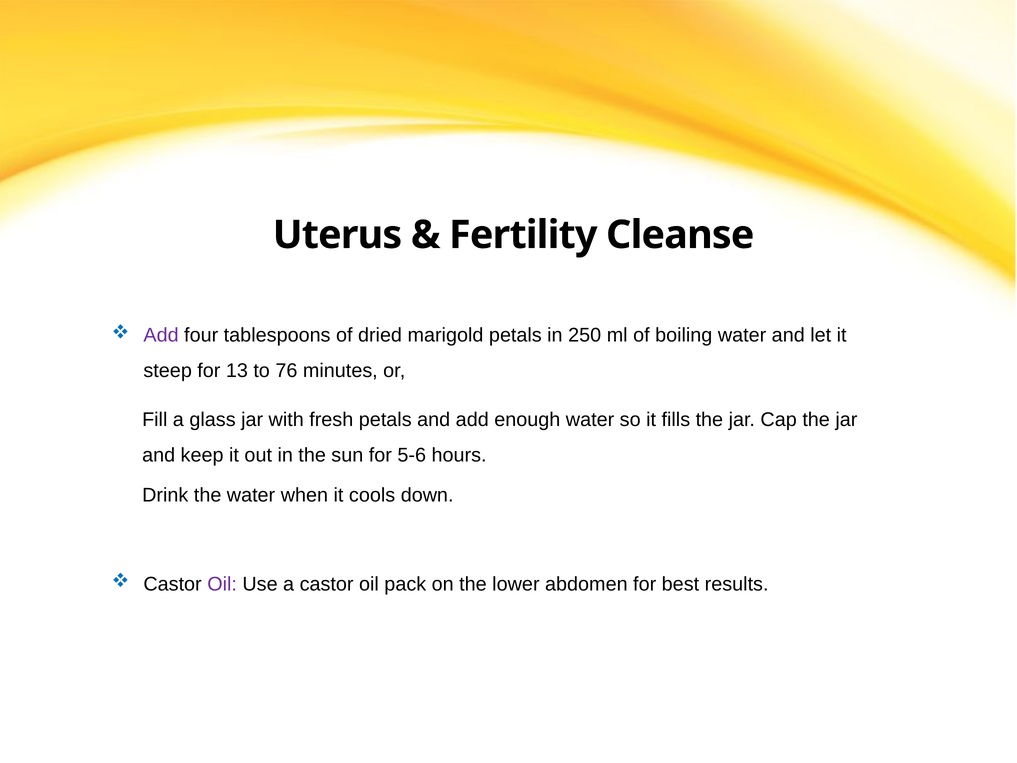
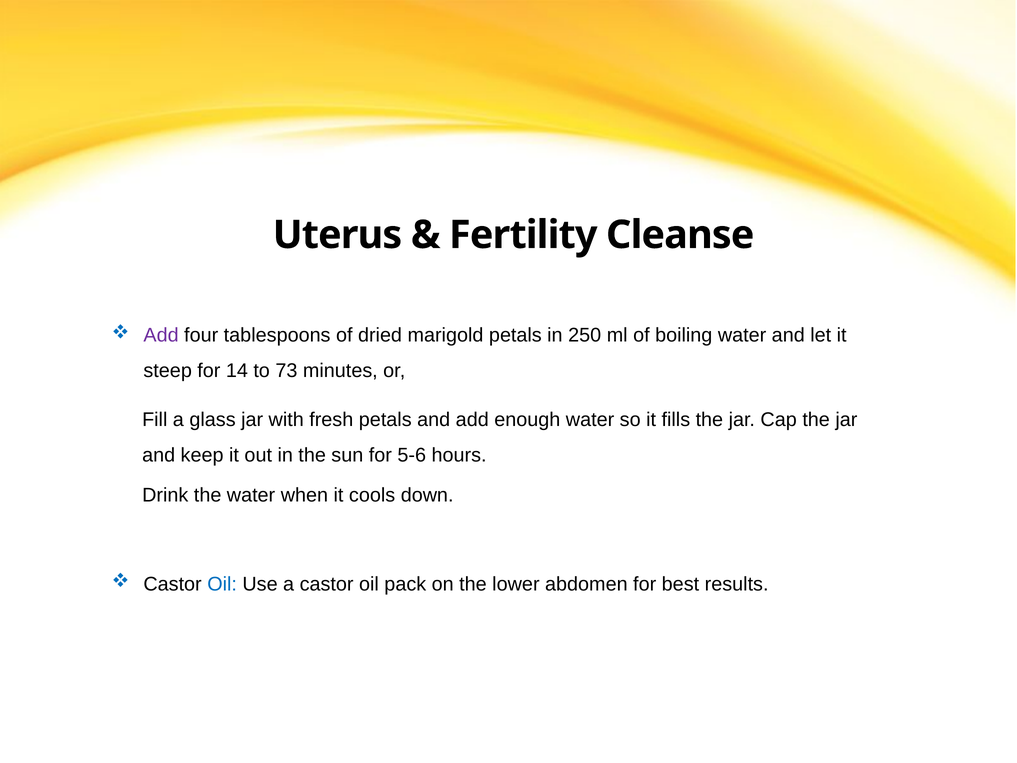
13: 13 -> 14 (237, 371)
76: 76 -> 73 (286, 371)
Oil colour: purple -> blue (222, 584)
